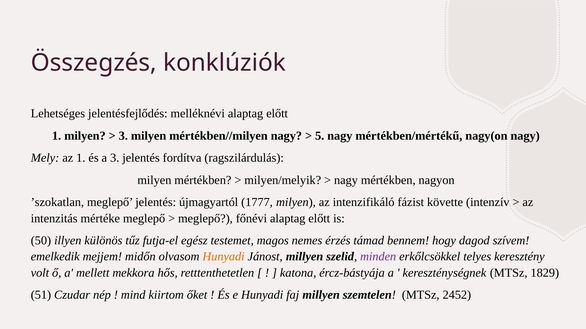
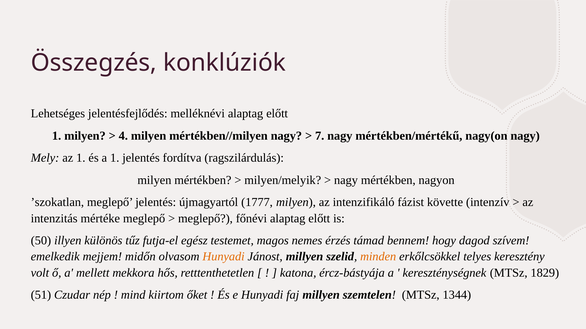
3: 3 -> 4 (123, 136)
5: 5 -> 7 (320, 136)
a 3: 3 -> 1 (115, 158)
minden colour: purple -> orange (378, 257)
2452: 2452 -> 1344 (457, 295)
